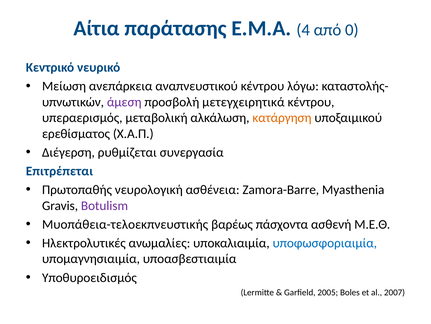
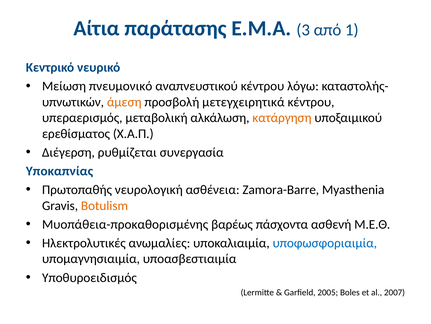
4: 4 -> 3 (303, 30)
0: 0 -> 1 (352, 30)
ανεπάρκεια: ανεπάρκεια -> πνευμονικό (121, 86)
άμεση colour: purple -> orange (124, 102)
Επιτρέπεται: Επιτρέπεται -> Υποκαπνίας (59, 171)
Botulism colour: purple -> orange (105, 205)
Μυοπάθεια-τελοεκπνευστικής: Μυοπάθεια-τελοεκπνευστικής -> Μυοπάθεια-προκαθορισμένης (125, 224)
